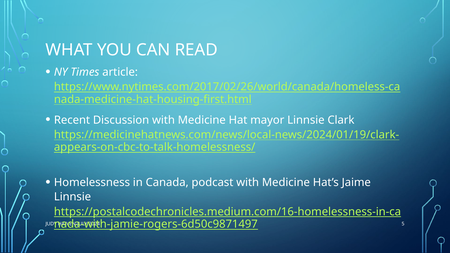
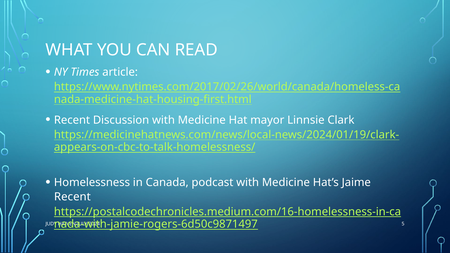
Linnsie: Linnsie -> Recent (72, 197)
